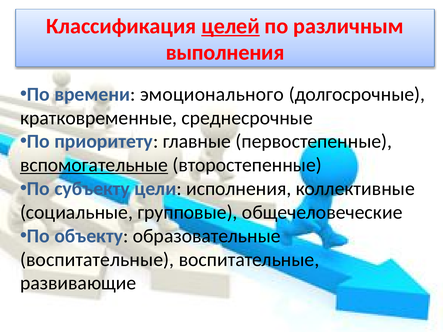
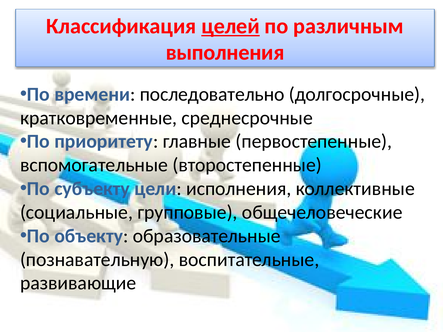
эмоционального: эмоционального -> последовательно (212, 94)
вспомогательные underline: present -> none (94, 165)
воспитательные: воспитательные -> познавательную (97, 260)
